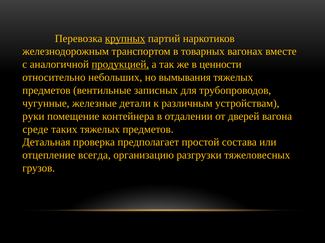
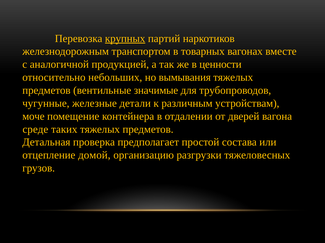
продукцией underline: present -> none (120, 65)
записных: записных -> значимые (156, 91)
руки: руки -> моче (33, 117)
всегда: всегда -> домой (94, 156)
